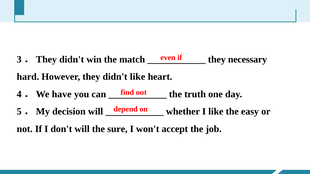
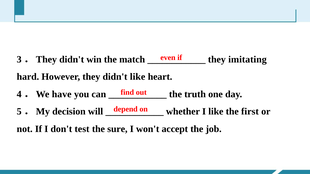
necessary: necessary -> imitating (247, 59)
easy: easy -> first (250, 112)
don't will: will -> test (82, 129)
